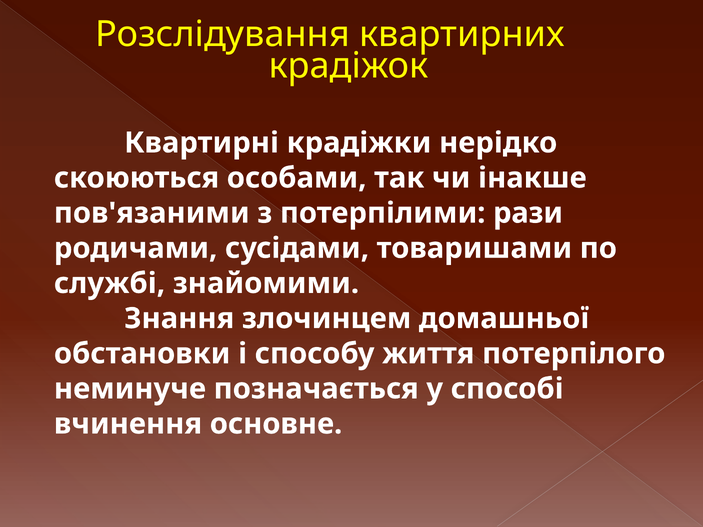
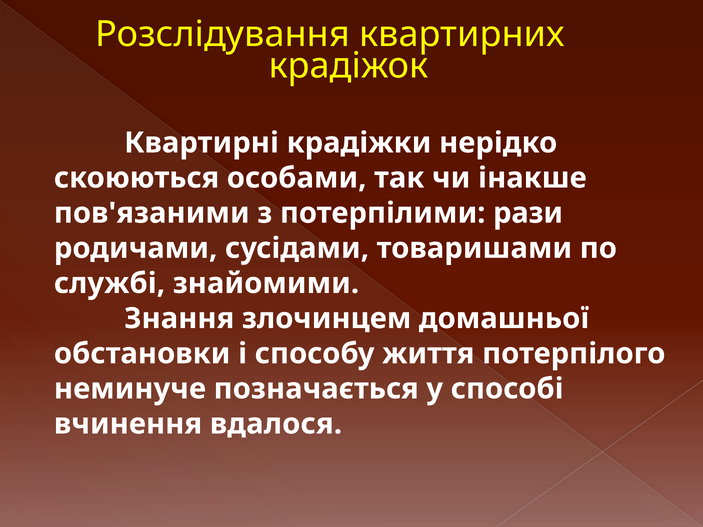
основне: основне -> вдалося (276, 424)
